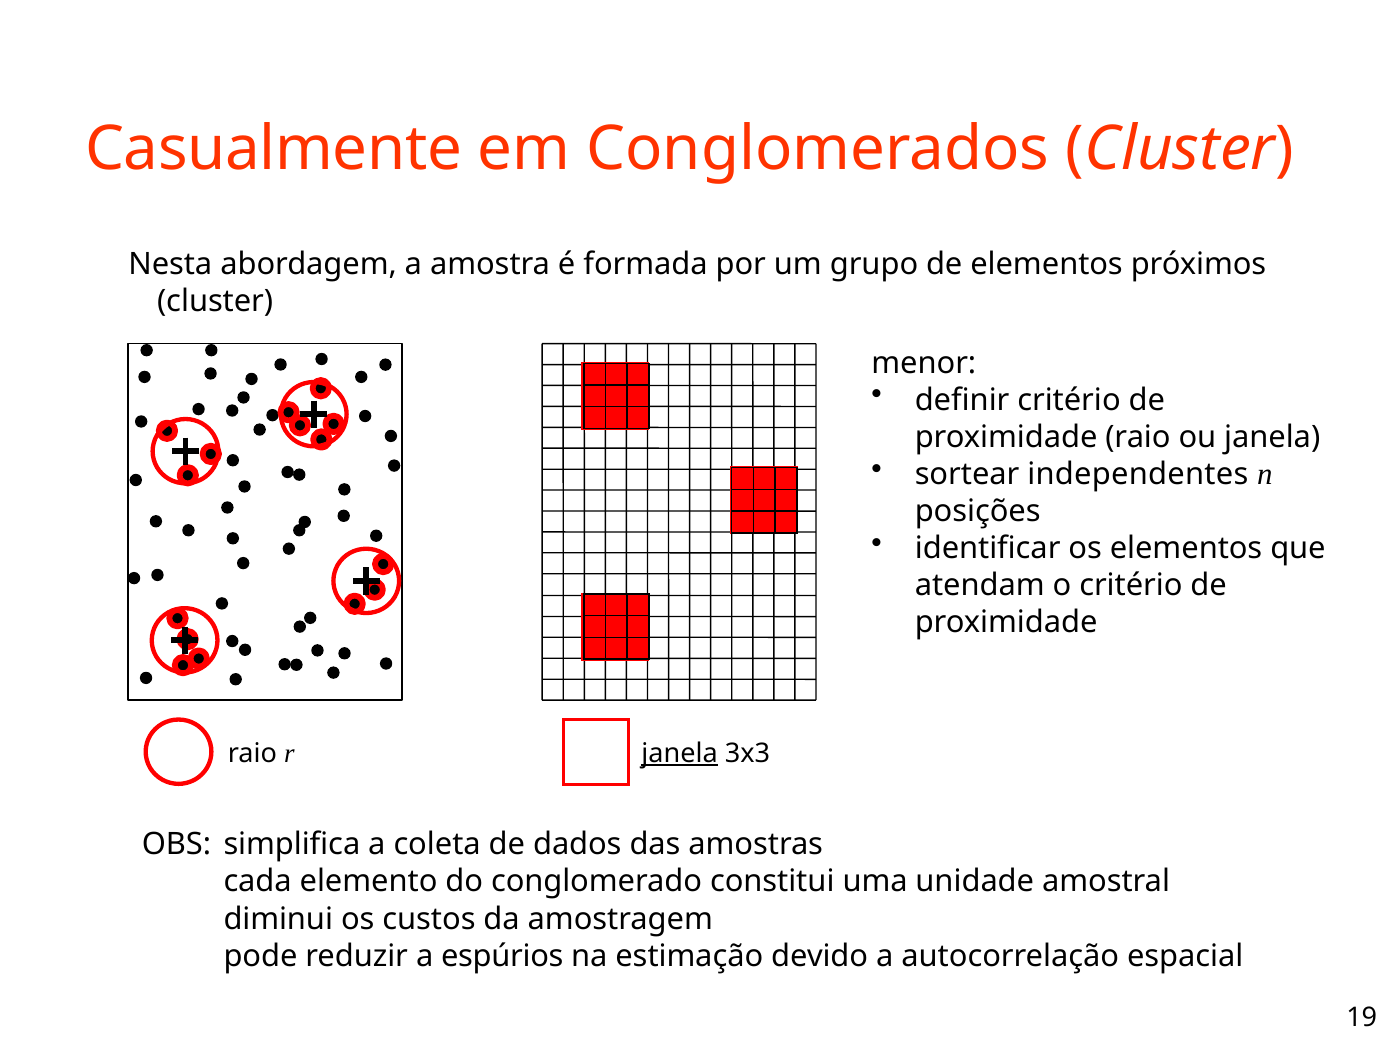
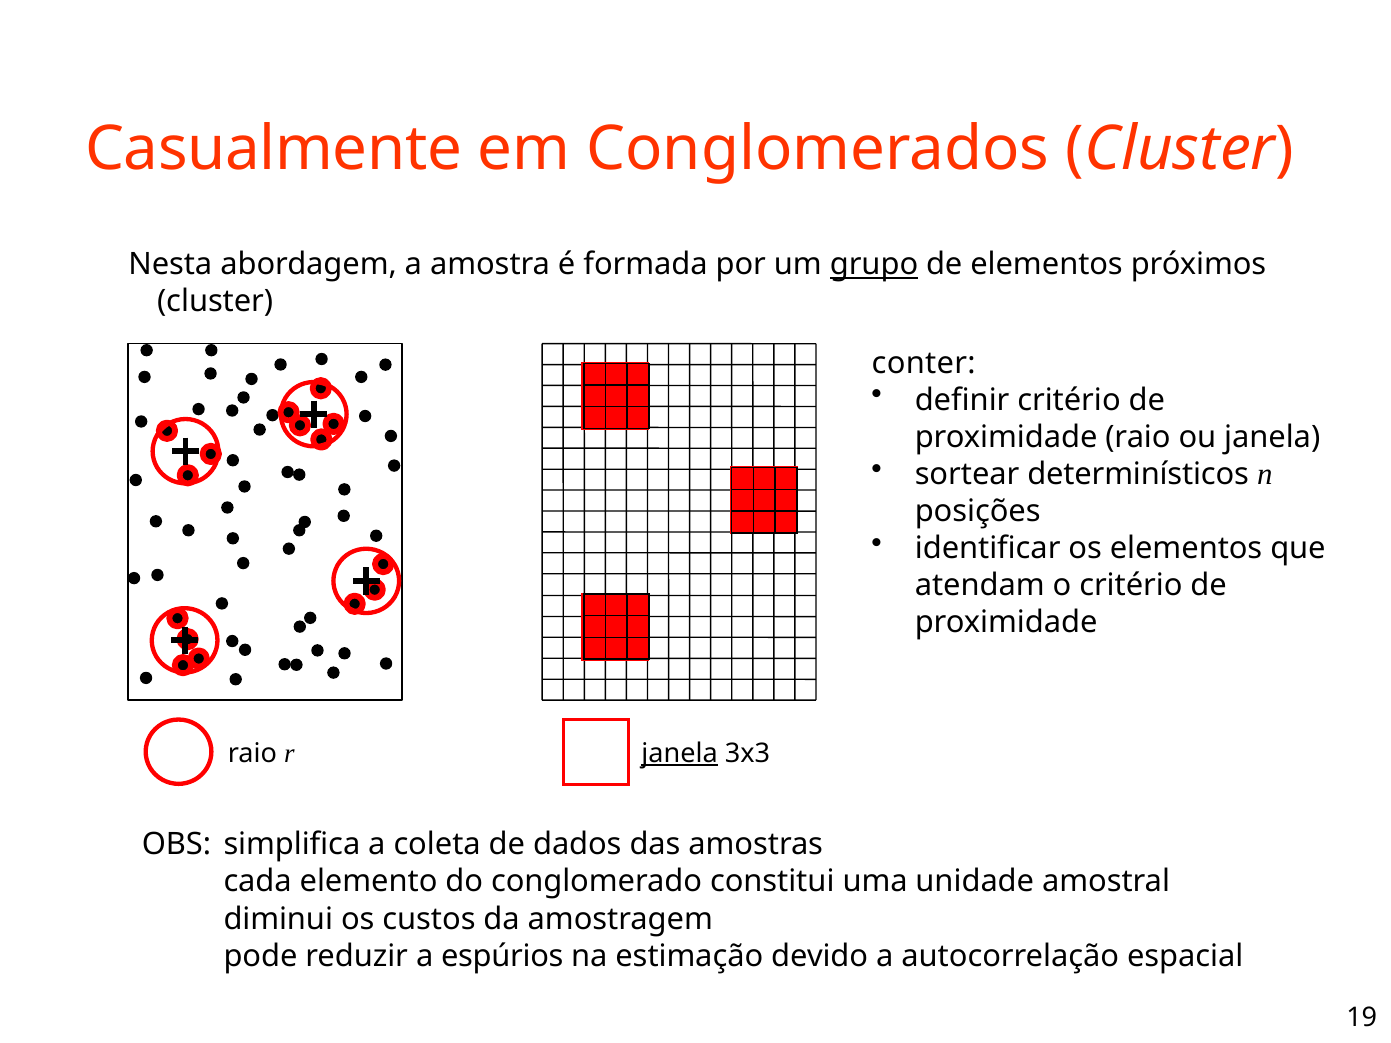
grupo underline: none -> present (874, 264)
menor: menor -> conter (924, 363)
independentes: independentes -> determinísticos (1138, 474)
